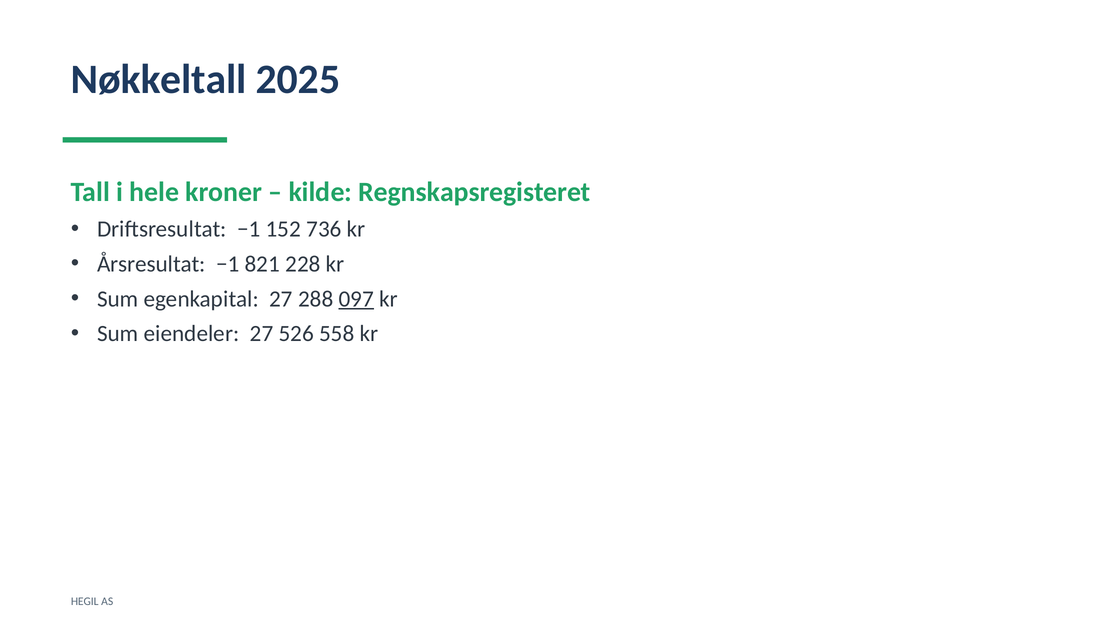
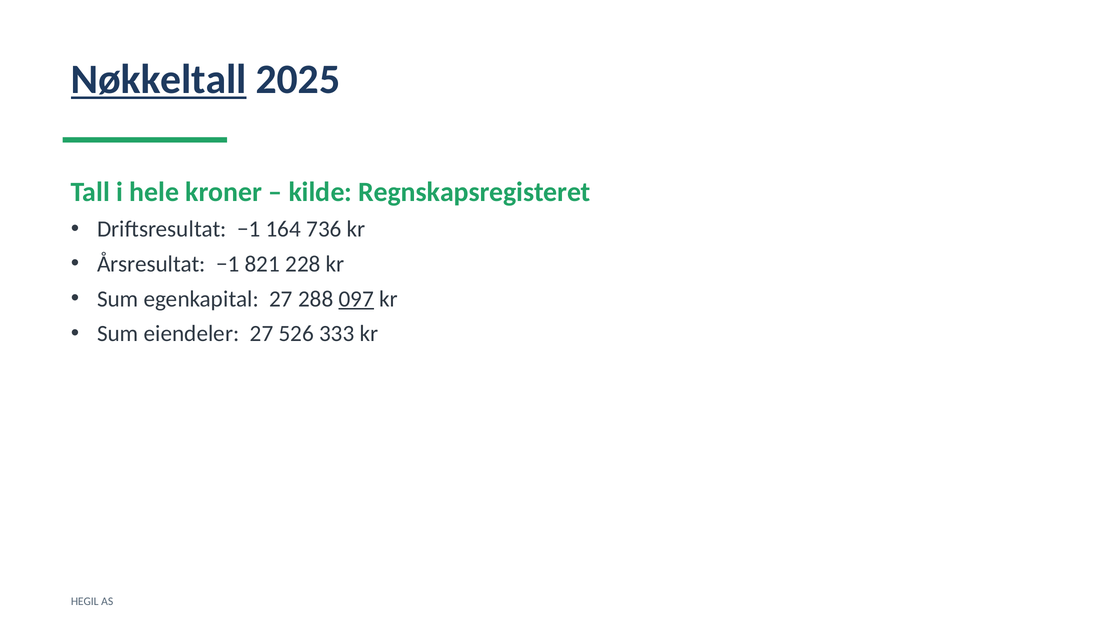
Nøkkeltall underline: none -> present (159, 80)
152: 152 -> 164 (283, 229)
558: 558 -> 333 (337, 334)
